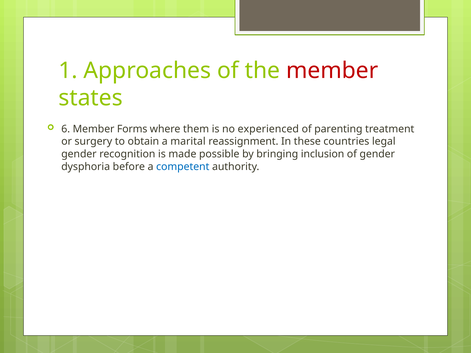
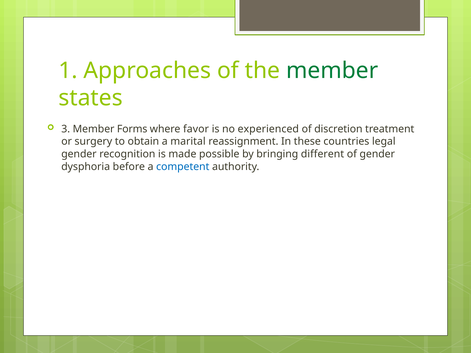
member colour: red -> green (332, 71)
6: 6 -> 3 (66, 129)
them: them -> favor (196, 129)
parenting: parenting -> discretion (338, 129)
inclusion: inclusion -> different (323, 154)
